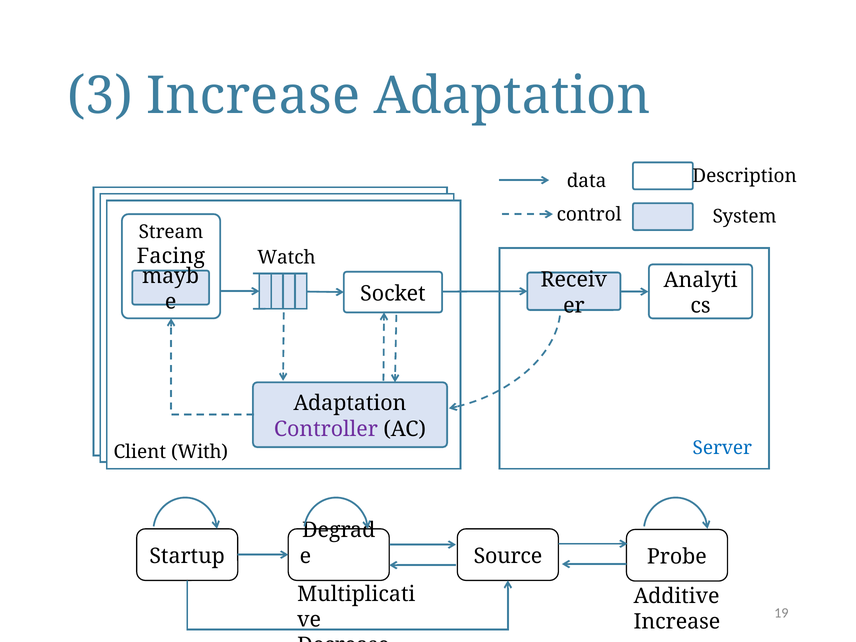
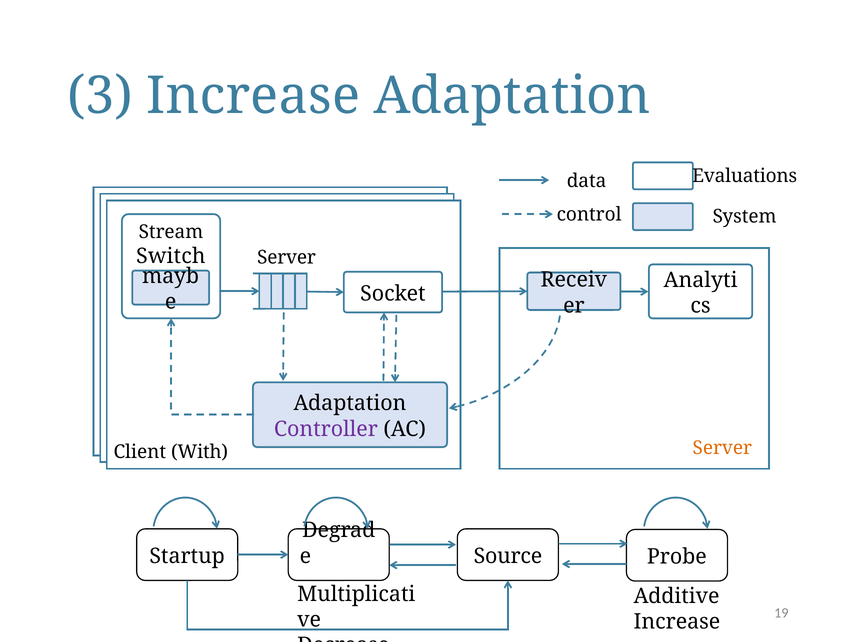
Description: Description -> Evaluations (745, 176)
Facing: Facing -> Switch (171, 256)
Watch: Watch -> Server (287, 257)
Server colour: blue -> orange (722, 448)
